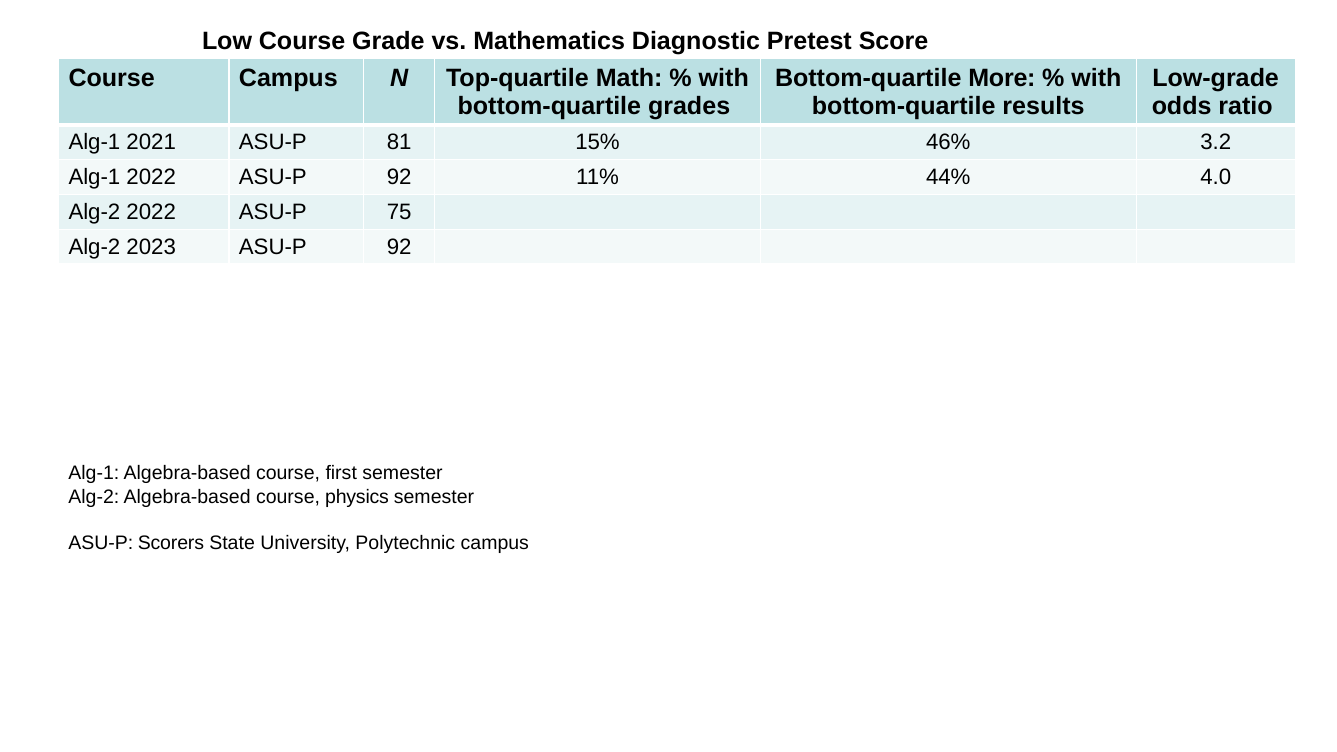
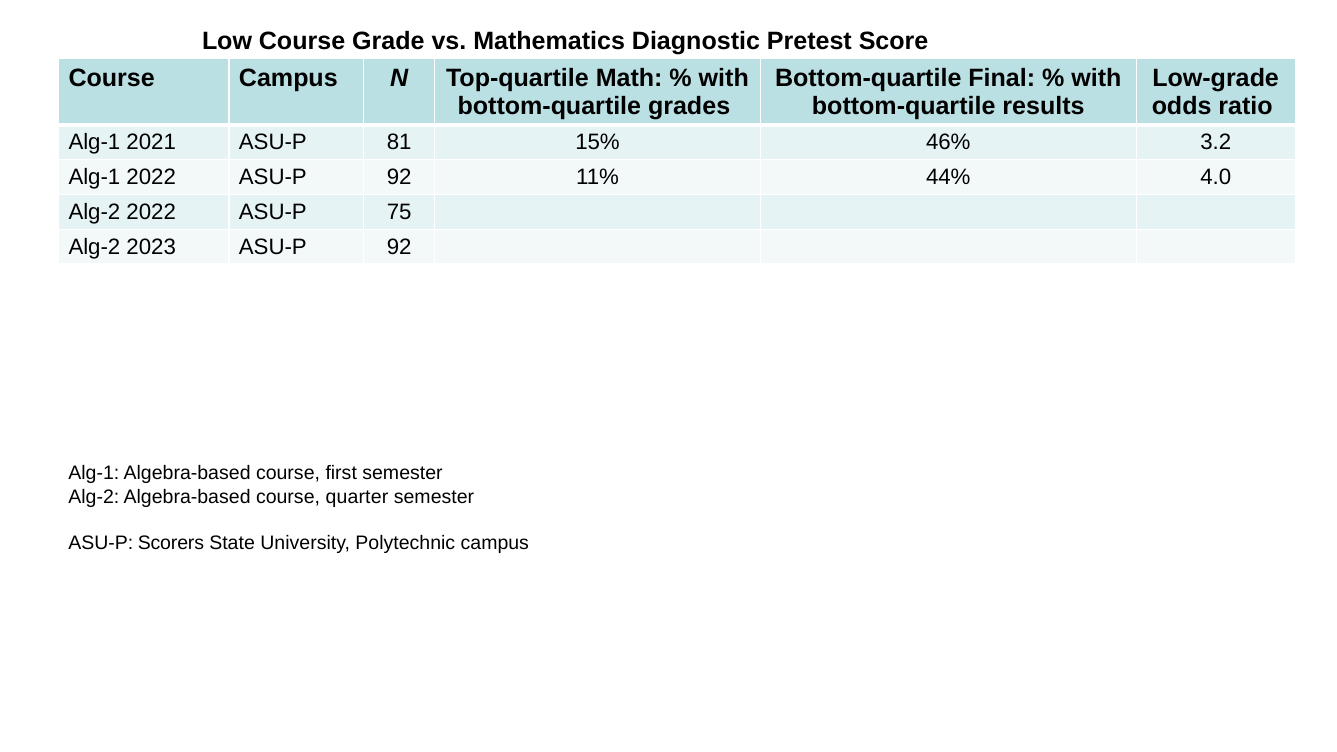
More: More -> Final (1002, 78)
physics: physics -> quarter (357, 497)
